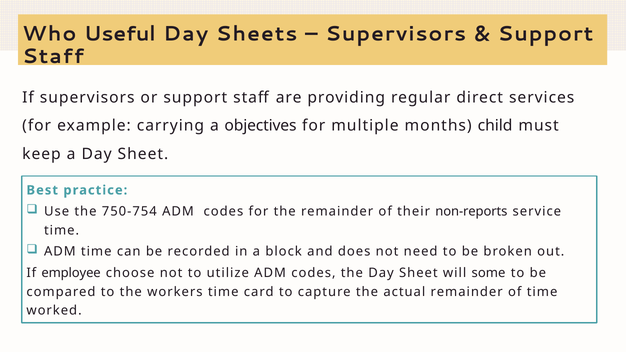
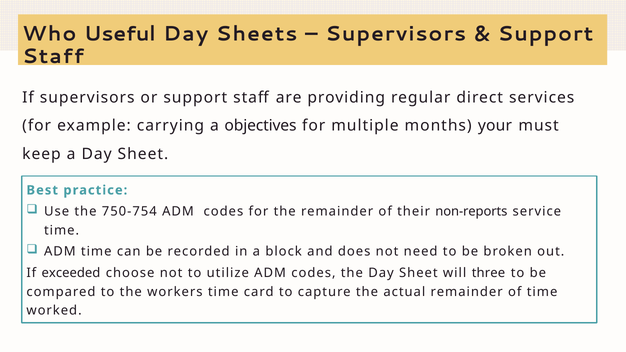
child: child -> your (495, 126)
employee: employee -> exceeded (71, 273)
some: some -> three (488, 273)
